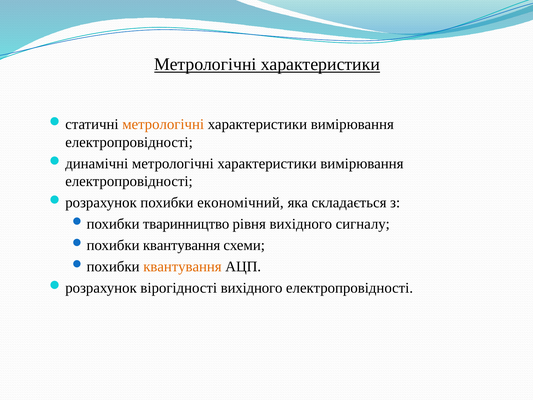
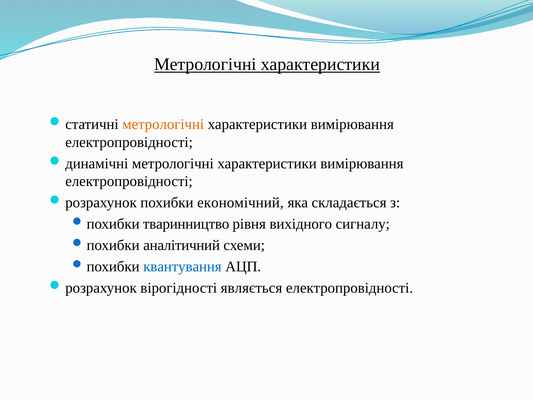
квантування: квантування -> аналітичний (182, 245)
квантування colour: orange -> blue (182, 266)
вірогідності вихідного: вихідного -> являється (251, 288)
